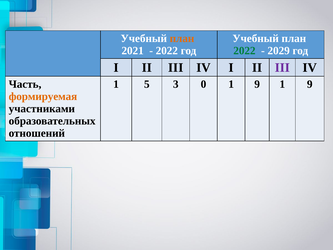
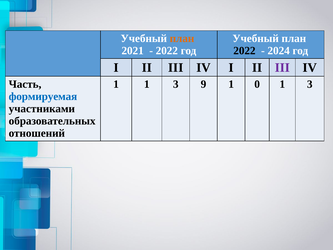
2022 colour: green -> black (244, 51)
2029: 2029 -> 2024 (279, 51)
1 5: 5 -> 1 (147, 84)
0: 0 -> 9 (203, 84)
9: 9 -> 0 (257, 84)
9: 9 -> 3 (310, 84)
формируемая colour: orange -> blue (43, 96)
